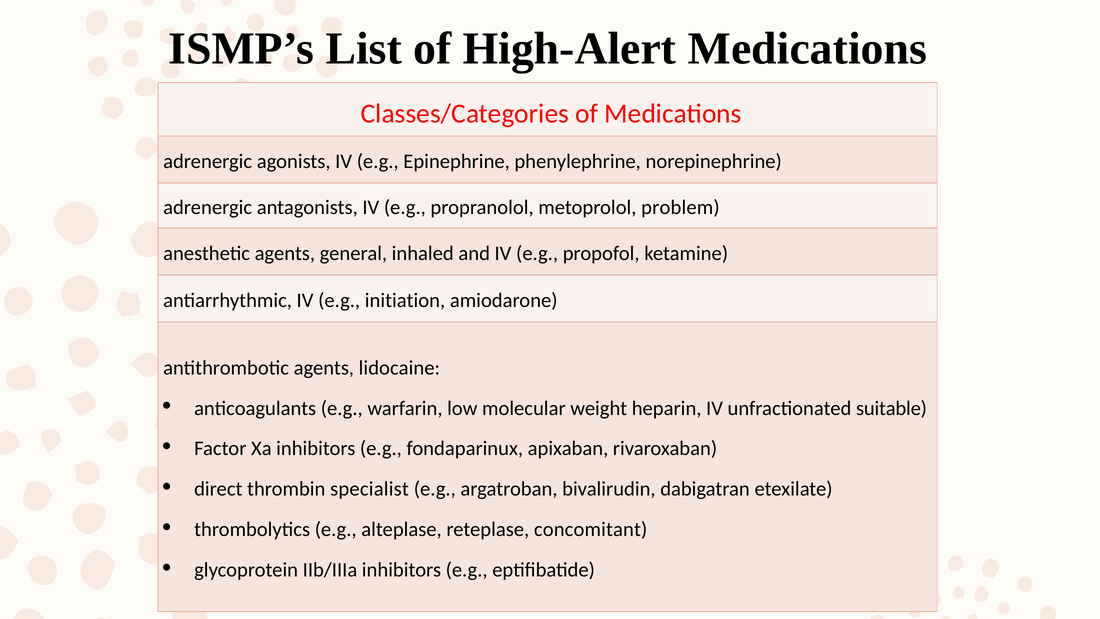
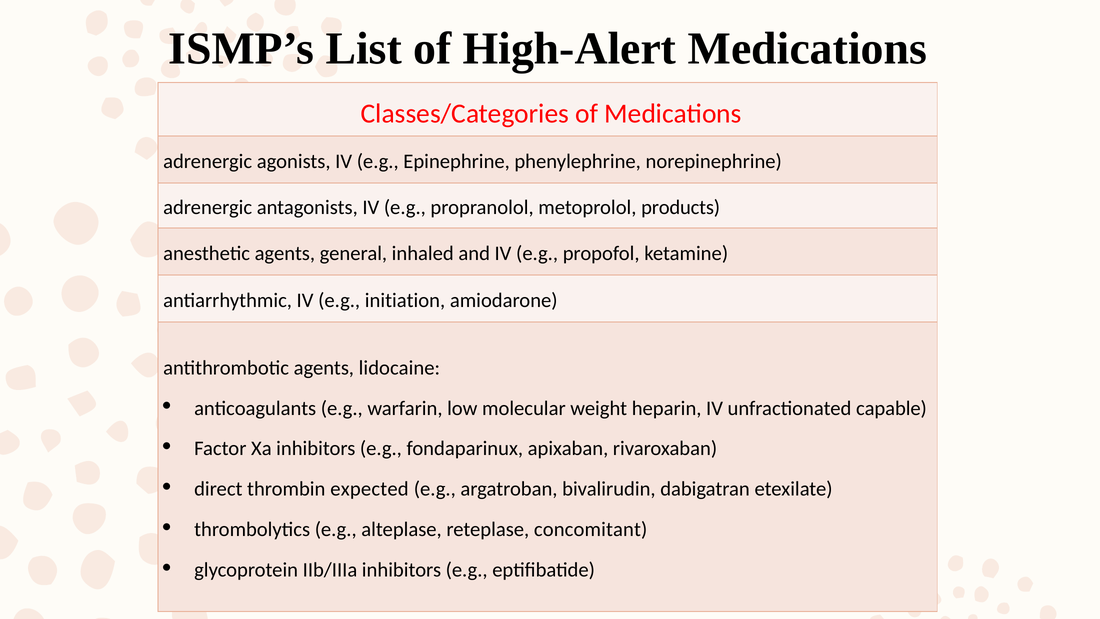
problem: problem -> products (681, 207)
suitable: suitable -> capable (891, 408)
specialist: specialist -> expected (370, 489)
